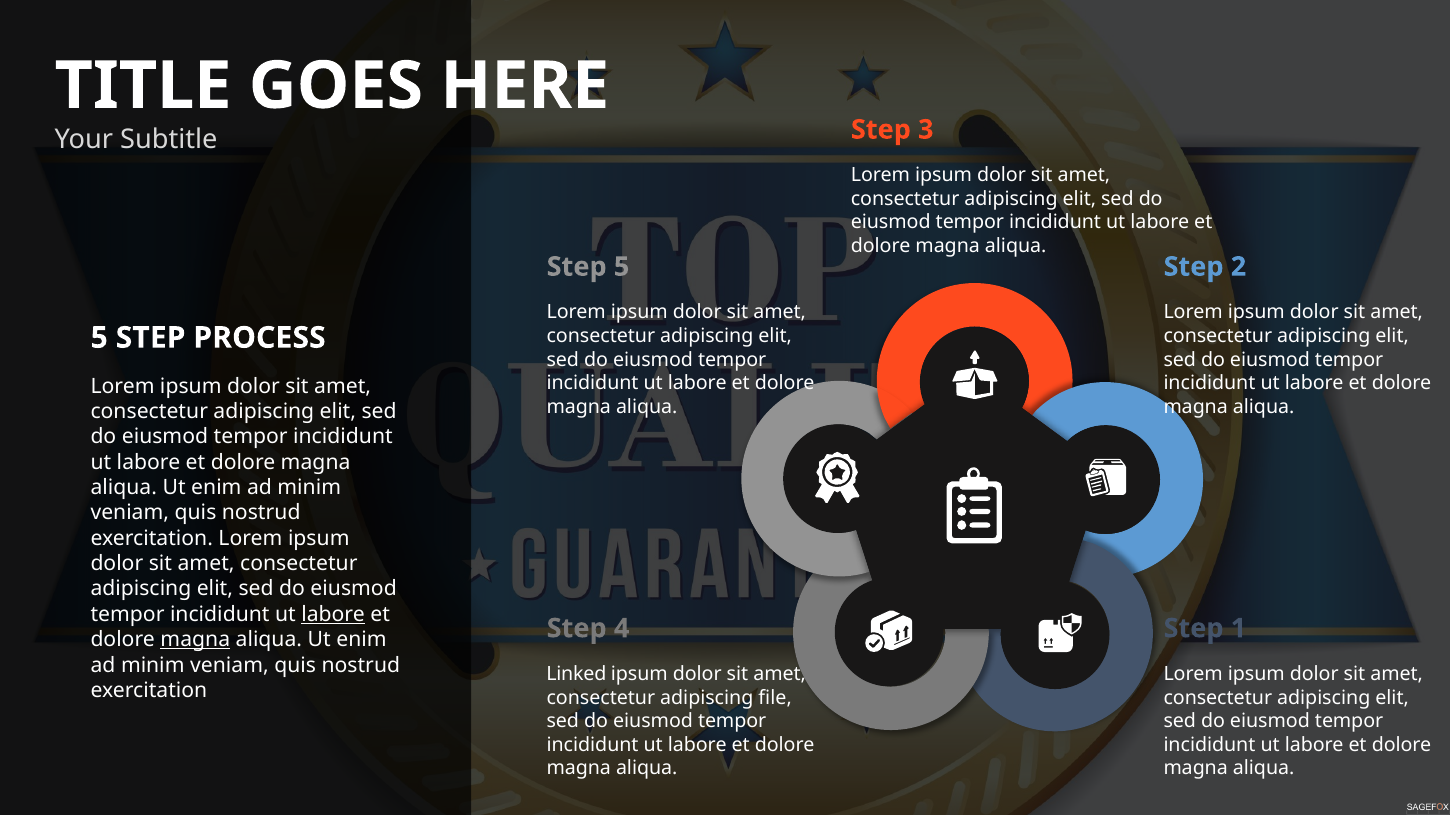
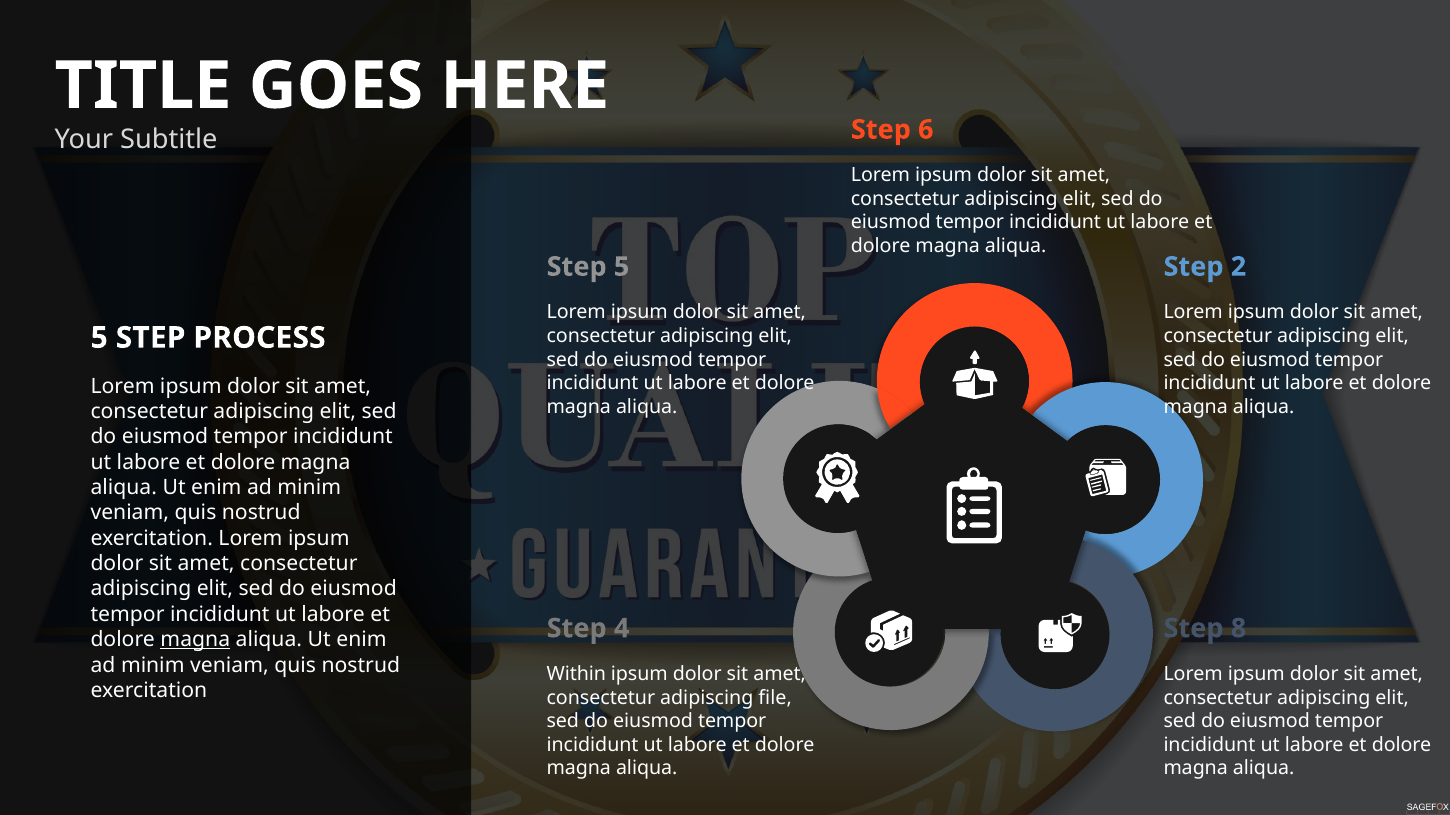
3: 3 -> 6 (926, 130)
labore underline: present -> none (333, 615)
1: 1 -> 8 (1238, 629)
Linked: Linked -> Within (576, 675)
